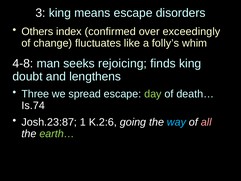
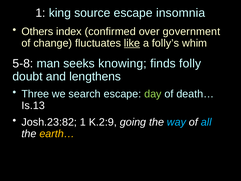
3: 3 -> 1 (40, 13)
means: means -> source (92, 13)
disorders: disorders -> insomnia (181, 13)
exceedingly: exceedingly -> government (191, 32)
like underline: none -> present (132, 43)
4-8: 4-8 -> 5-8 (23, 63)
rejoicing: rejoicing -> knowing (123, 63)
finds king: king -> folly (190, 63)
spread: spread -> search (85, 94)
Is.74: Is.74 -> Is.13 (33, 105)
Josh.23:87: Josh.23:87 -> Josh.23:82 (49, 122)
K.2:6: K.2:6 -> K.2:9 (103, 122)
all colour: pink -> light blue (206, 122)
earth… colour: light green -> yellow (57, 134)
